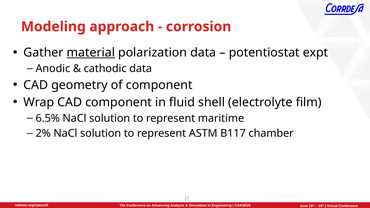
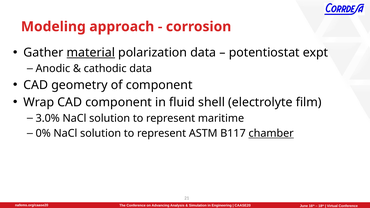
6.5%: 6.5% -> 3.0% (48, 118)
2%: 2% -> 0% (43, 133)
chamber underline: none -> present (271, 133)
